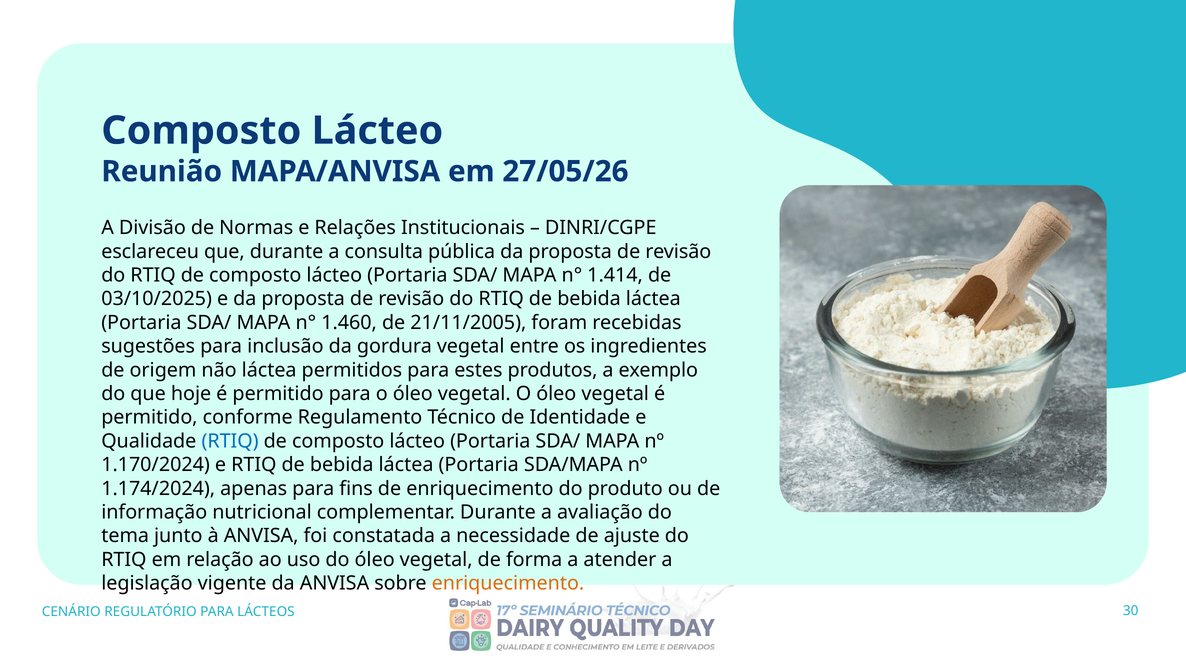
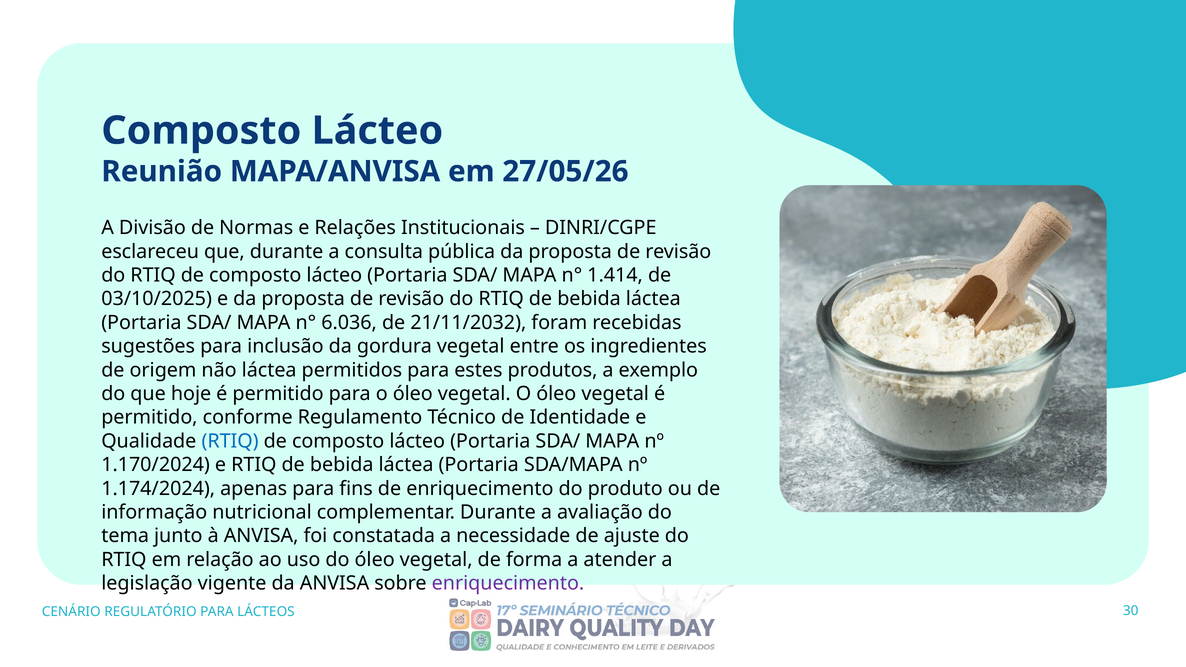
1.460: 1.460 -> 6.036 (349, 323)
21/11/2005: 21/11/2005 -> 21/11/2032 (468, 323)
enriquecimento colour: orange -> purple (508, 583)
